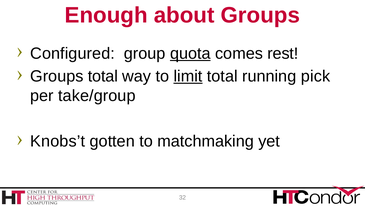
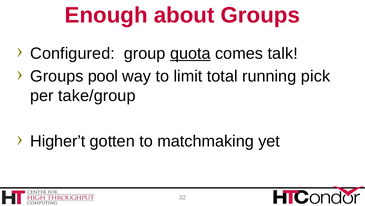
rest: rest -> talk (283, 53)
Groups total: total -> pool (103, 76)
limit underline: present -> none (188, 76)
Knobs’t: Knobs’t -> Higher’t (58, 141)
